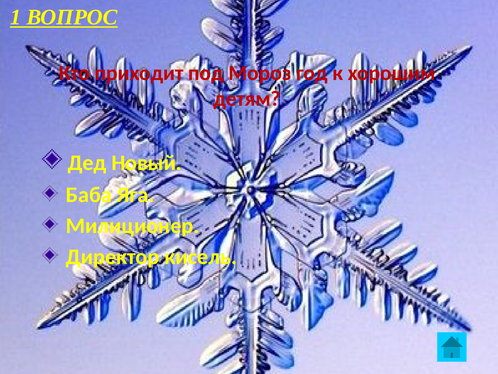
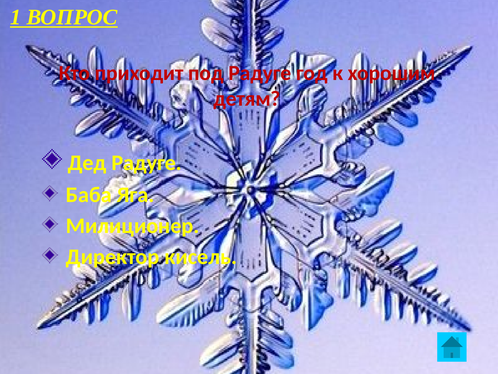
под Мороз: Мороз -> Радуге (260, 73)
Дед Новый: Новый -> Радуге (147, 163)
